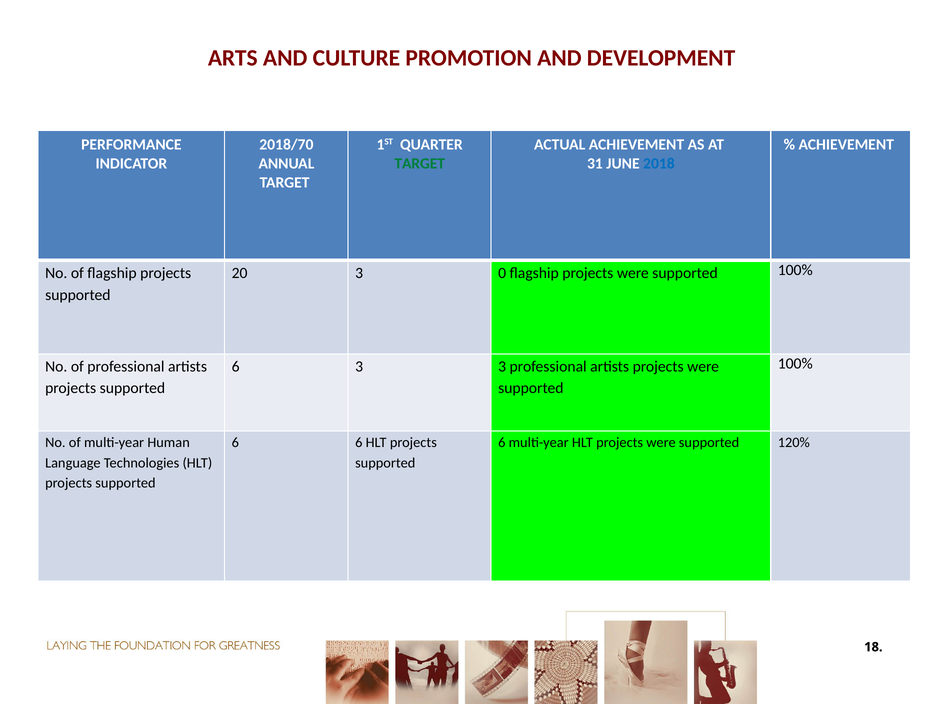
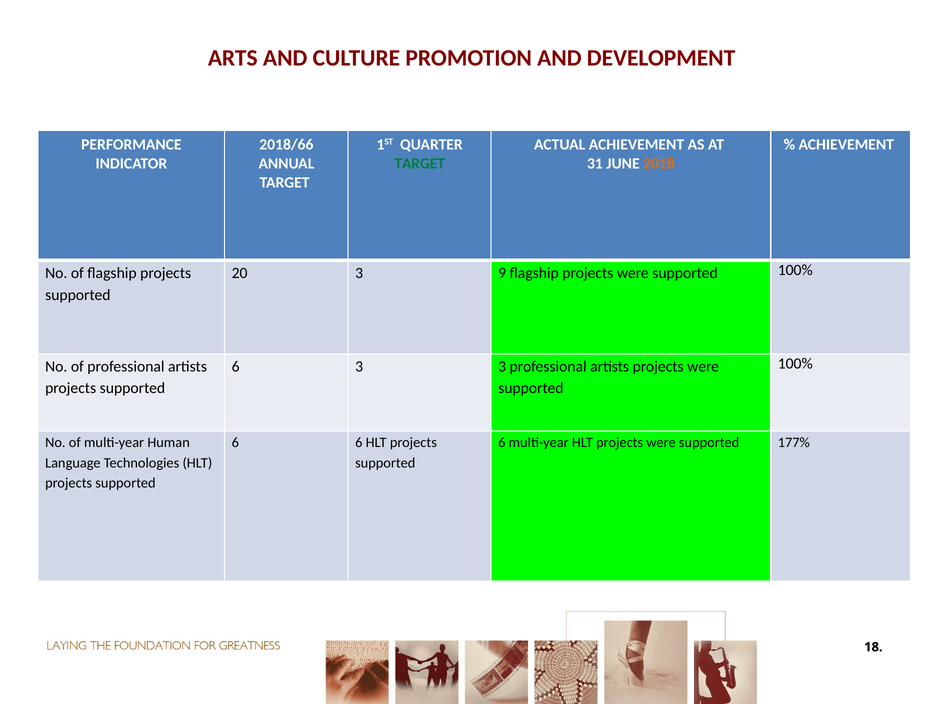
2018/70: 2018/70 -> 2018/66 (286, 145)
2018 colour: blue -> orange (659, 164)
0: 0 -> 9 (502, 273)
120%: 120% -> 177% (794, 443)
